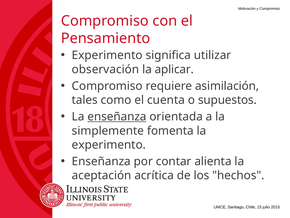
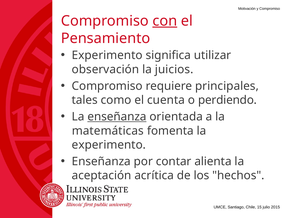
con underline: none -> present (165, 21)
aplicar: aplicar -> juicios (174, 69)
asimilación: asimilación -> principales (227, 86)
supuestos: supuestos -> perdiendo (227, 100)
simplemente: simplemente -> matemáticas (108, 130)
